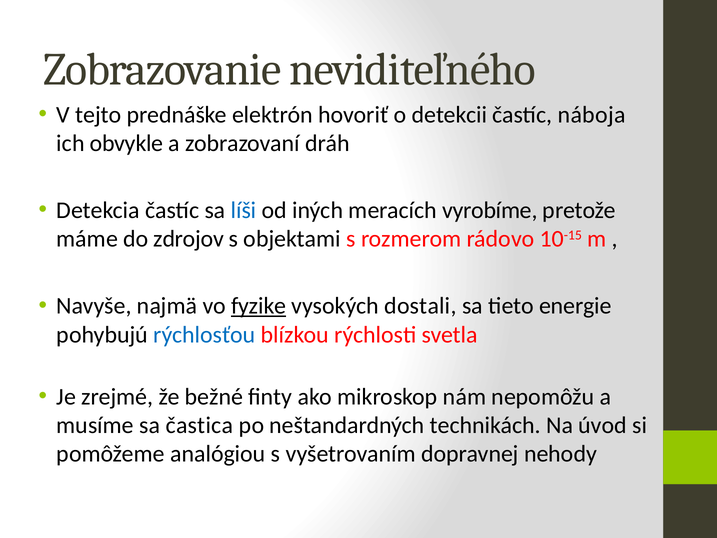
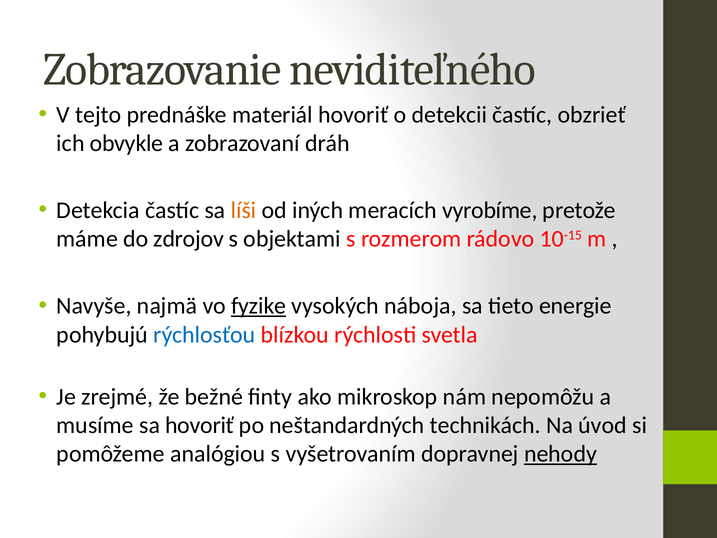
elektrón: elektrón -> materiál (273, 115)
náboja: náboja -> obzrieť (592, 115)
líši colour: blue -> orange (244, 210)
dostali: dostali -> náboja (420, 306)
sa častica: častica -> hovoriť (200, 425)
nehody underline: none -> present (560, 454)
